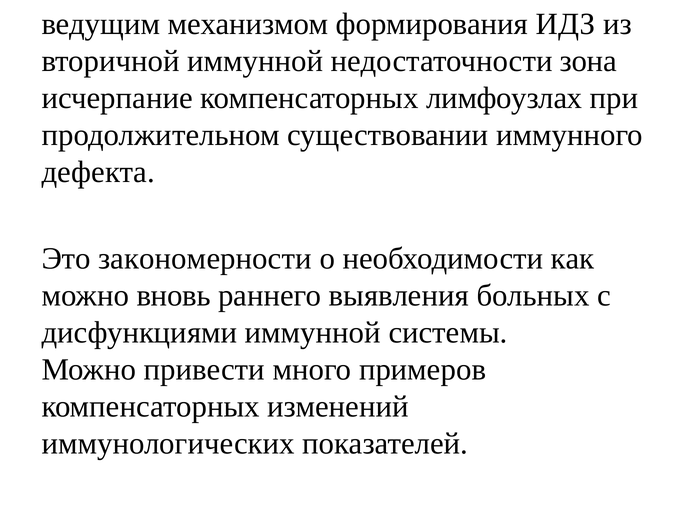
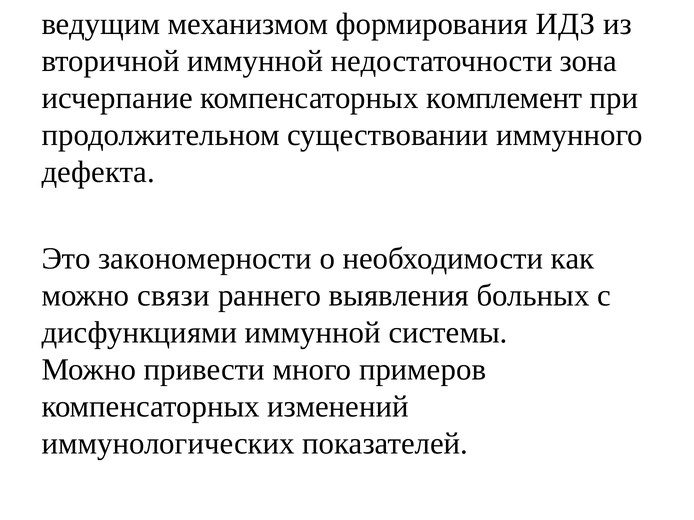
лимфоузлах: лимфоузлах -> комплемент (504, 98)
вновь: вновь -> связи (173, 296)
